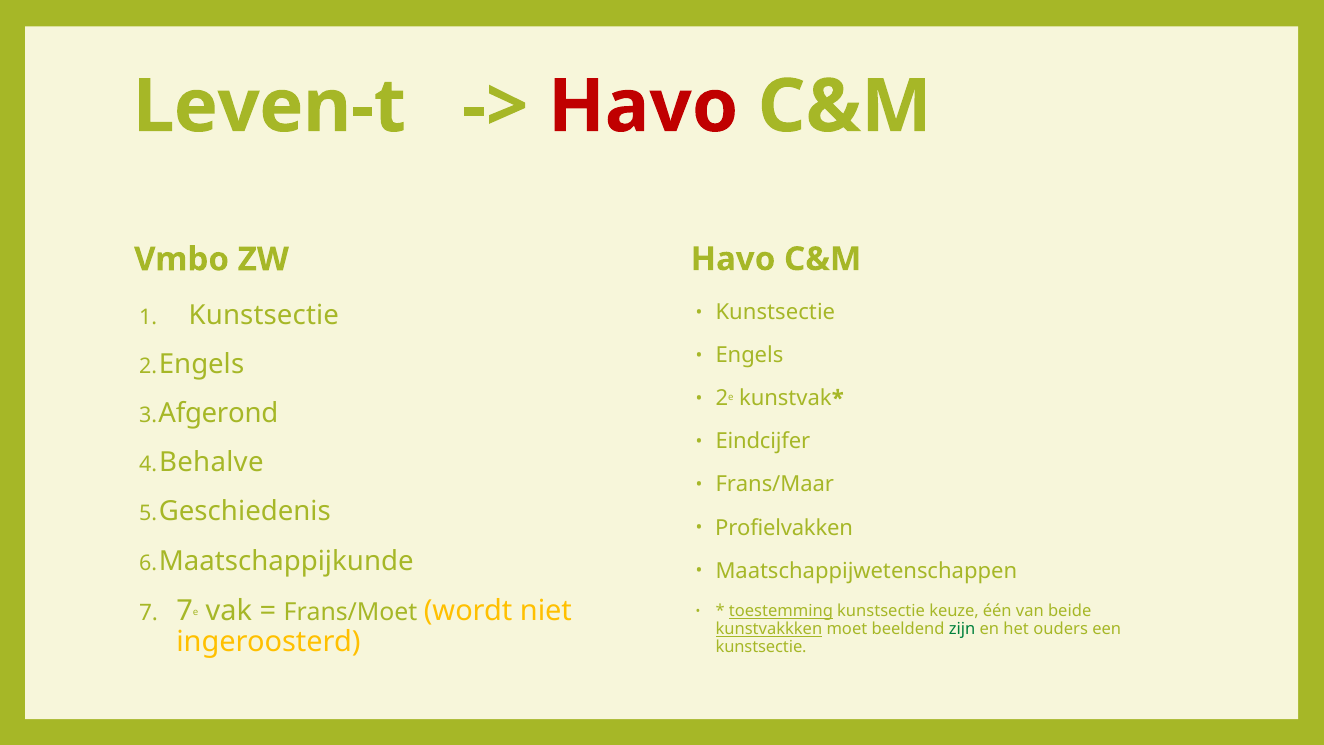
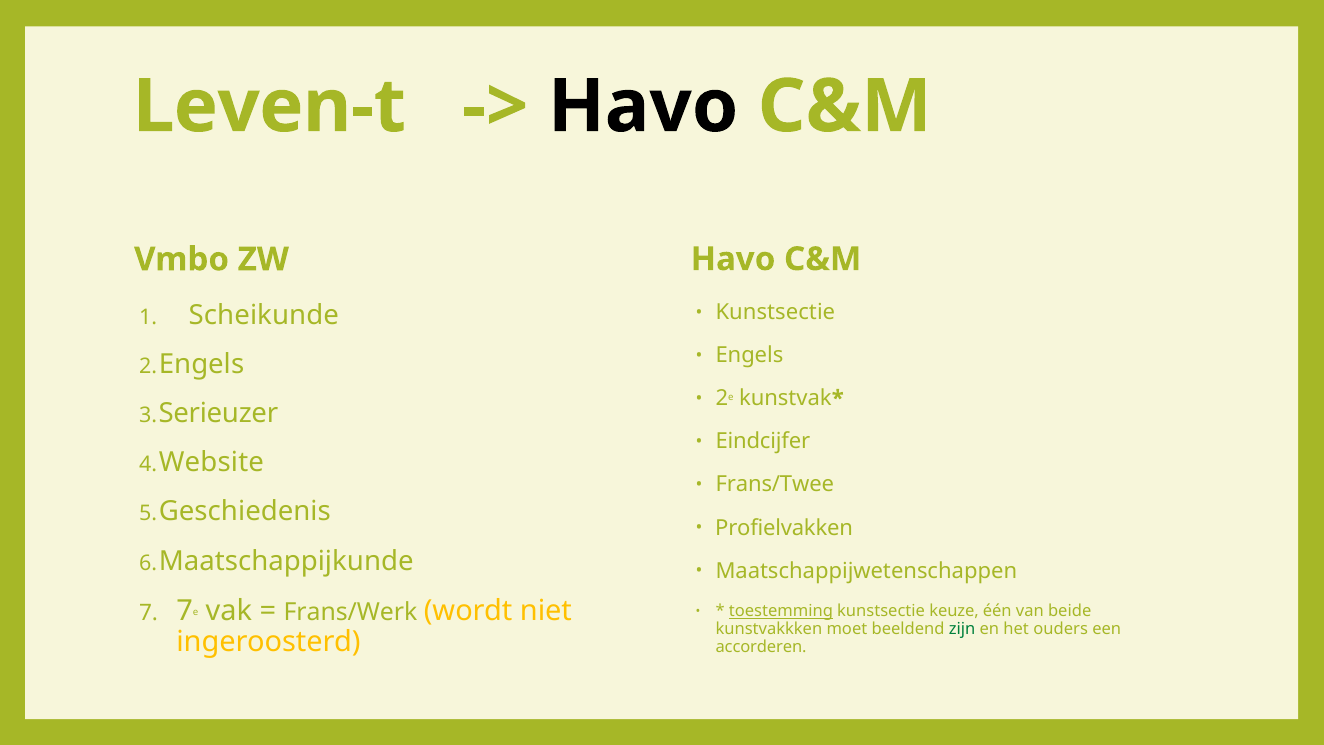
Havo colour: red -> black (643, 107)
Kunstsectie: Kunstsectie -> Scheikunde (264, 315)
Afgerond: Afgerond -> Serieuzer (218, 413)
Behalve: Behalve -> Website (211, 463)
Frans/Maar: Frans/Maar -> Frans/Twee (775, 485)
Frans/Moet: Frans/Moet -> Frans/Werk (350, 612)
kunstvakkken underline: present -> none (769, 629)
kunstsectie: kunstsectie -> accorderen (761, 647)
